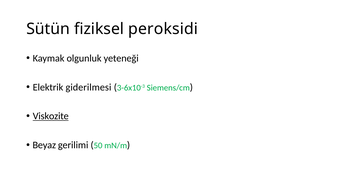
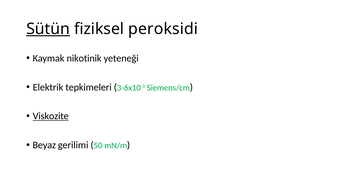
Sütün underline: none -> present (48, 29)
olgunluk: olgunluk -> nikotinik (84, 58)
giderilmesi: giderilmesi -> tepkimeleri (89, 87)
